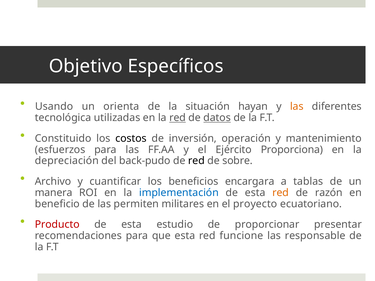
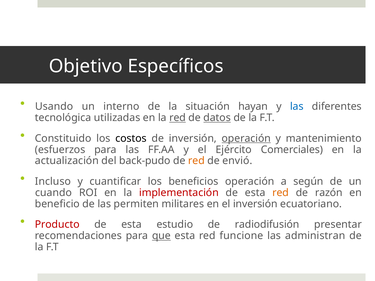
orienta: orienta -> interno (121, 107)
las colour: orange -> blue (297, 107)
operación underline: none -> present (246, 138)
Proporciona: Proporciona -> Comerciales (292, 150)
depreciación: depreciación -> actualización (67, 161)
red colour: black -> orange (196, 161)
sobre: sobre -> envió (237, 161)
Archivo: Archivo -> Incluso (53, 182)
beneficios encargara: encargara -> operación (250, 182)
tablas: tablas -> según (308, 182)
manera: manera -> cuando (54, 193)
implementación colour: blue -> red (179, 193)
el proyecto: proyecto -> inversión (255, 204)
proporcionar: proporcionar -> radiodifusión (267, 225)
que underline: none -> present (161, 236)
responsable: responsable -> administran (315, 236)
